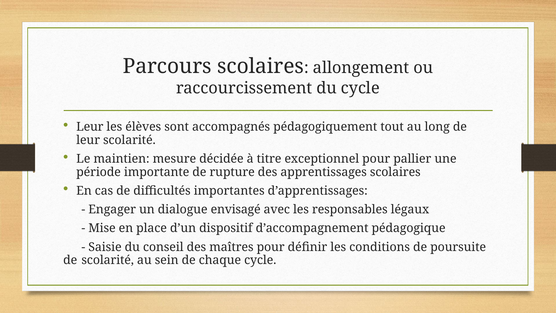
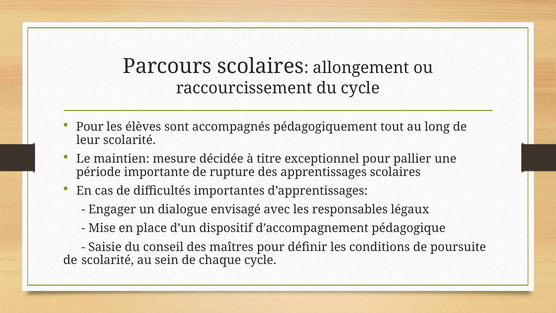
Leur: Leur -> Pour (90, 127)
